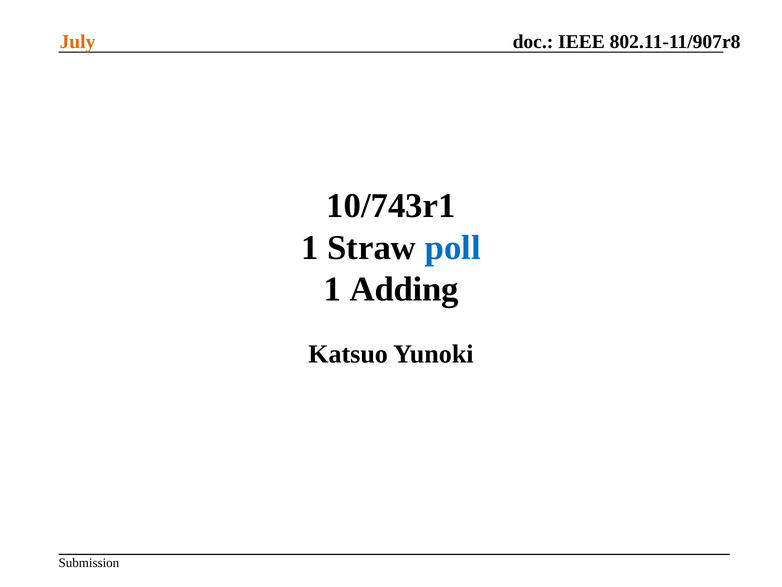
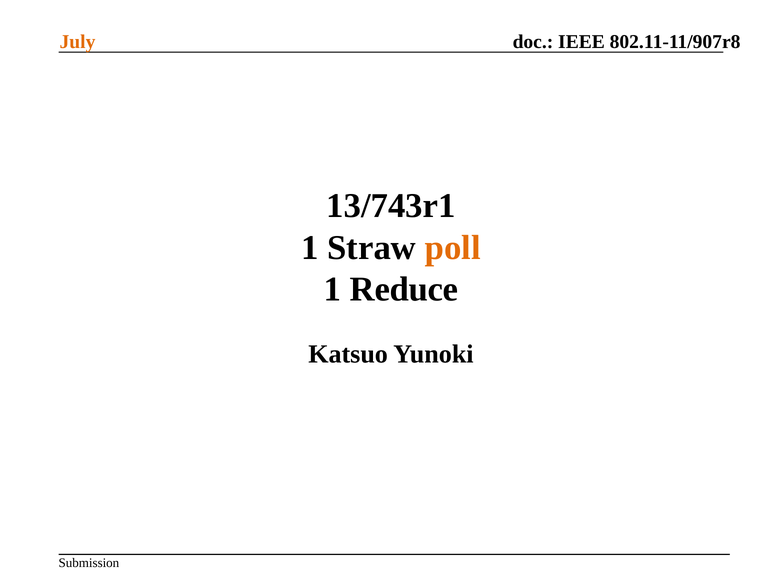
10/743r1: 10/743r1 -> 13/743r1 (391, 206)
poll colour: blue -> orange (453, 247)
Adding: Adding -> Reduce (404, 289)
